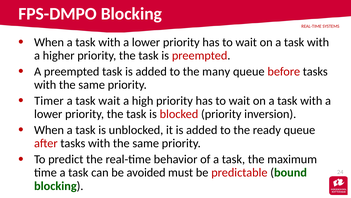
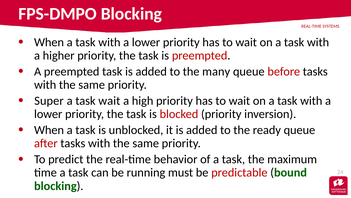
Timer: Timer -> Super (49, 101)
avoided: avoided -> running (146, 172)
